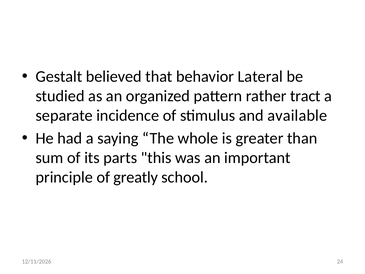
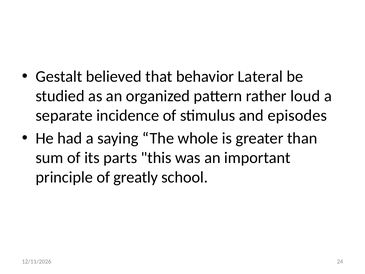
tract: tract -> loud (305, 96)
available: available -> episodes (297, 116)
